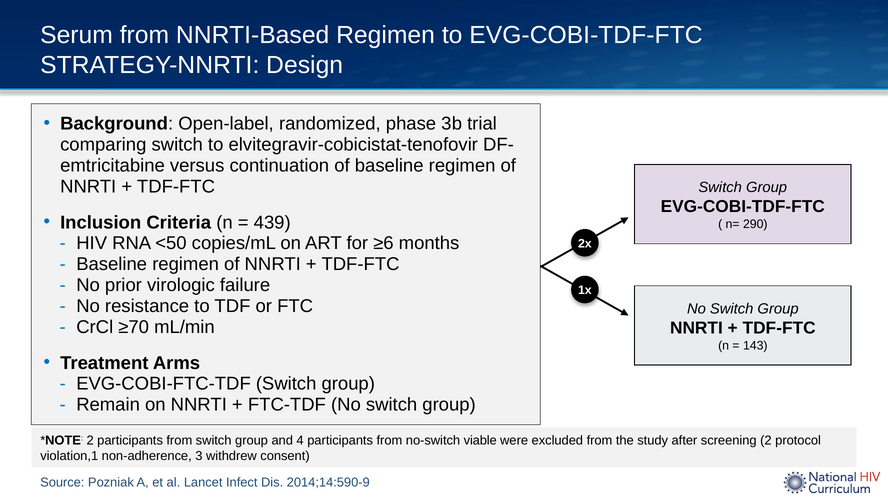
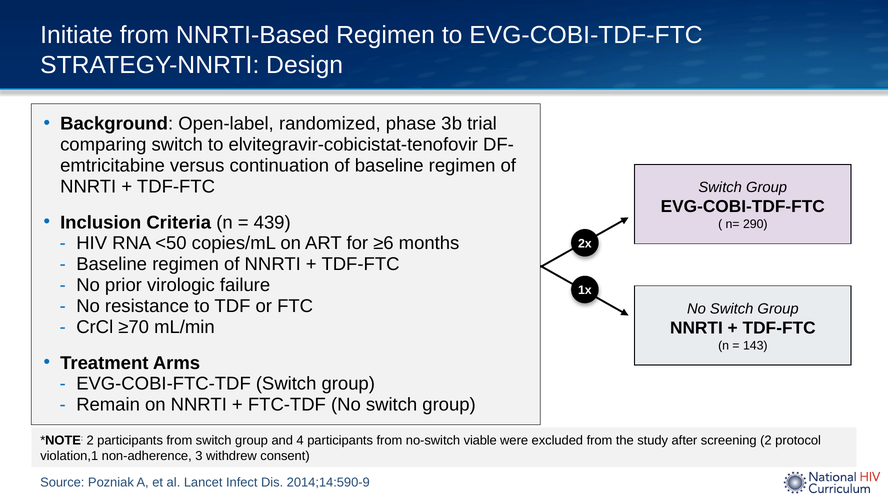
Serum: Serum -> Initiate (77, 35)
